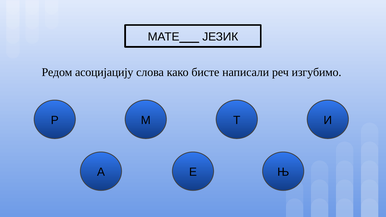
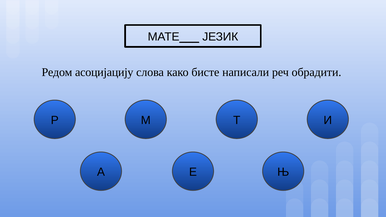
изгубимо: изгубимо -> обрадити (317, 72)
